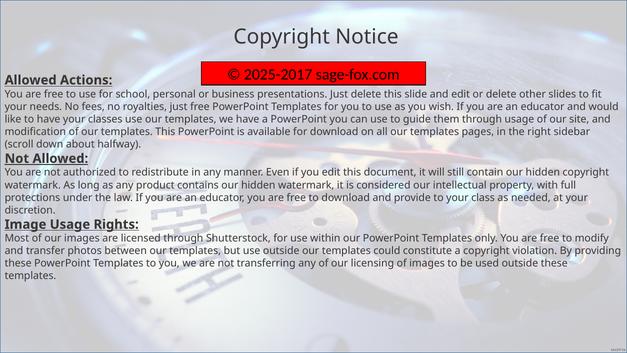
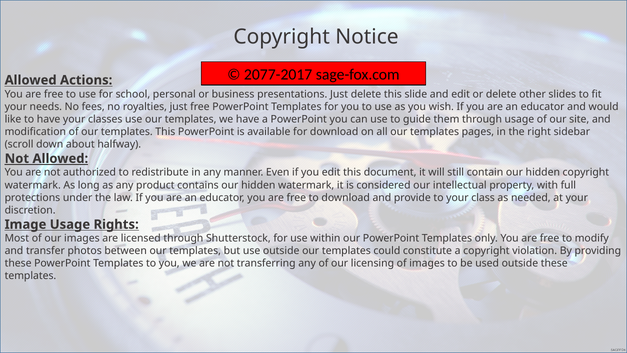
2025-2017: 2025-2017 -> 2077-2017 (278, 74)
